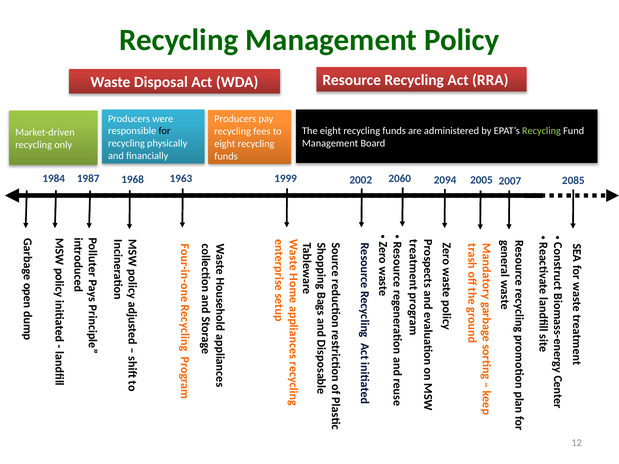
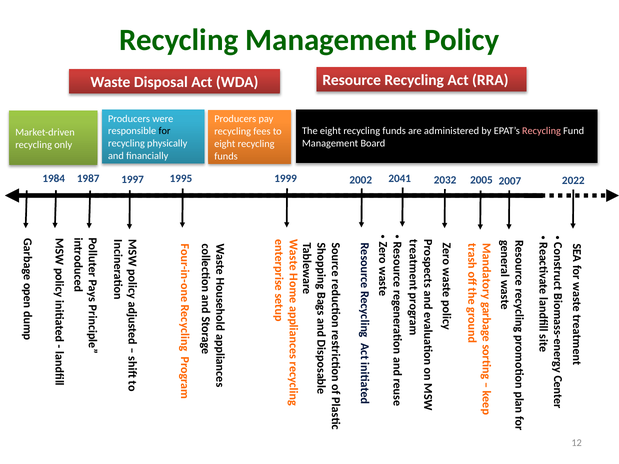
Recycling colour: light green -> pink (541, 131)
1963: 1963 -> 1995 (181, 179)
2060: 2060 -> 2041 (400, 179)
1968: 1968 -> 1997 (133, 180)
2094: 2094 -> 2032 (445, 180)
2085: 2085 -> 2022 (573, 180)
